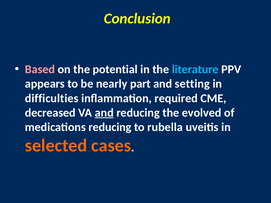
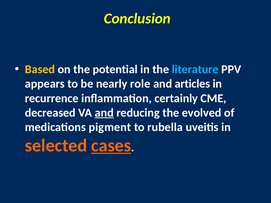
Based colour: pink -> yellow (40, 69)
part: part -> role (140, 84)
setting: setting -> articles (192, 84)
difficulties: difficulties -> recurrence (52, 98)
required: required -> certainly (176, 98)
medications reducing: reducing -> pigment (110, 127)
cases underline: none -> present (111, 146)
